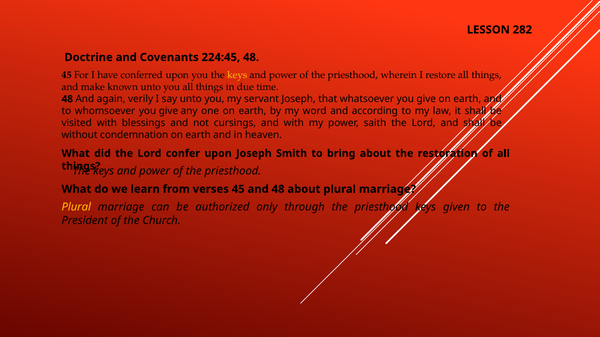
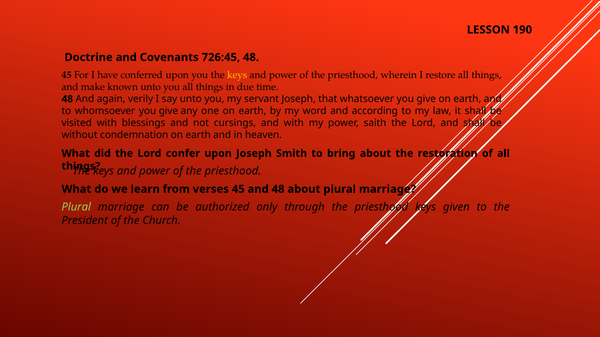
282: 282 -> 190 (522, 30)
224:45: 224:45 -> 726:45 (221, 57)
Plural colour: yellow -> light green (76, 208)
